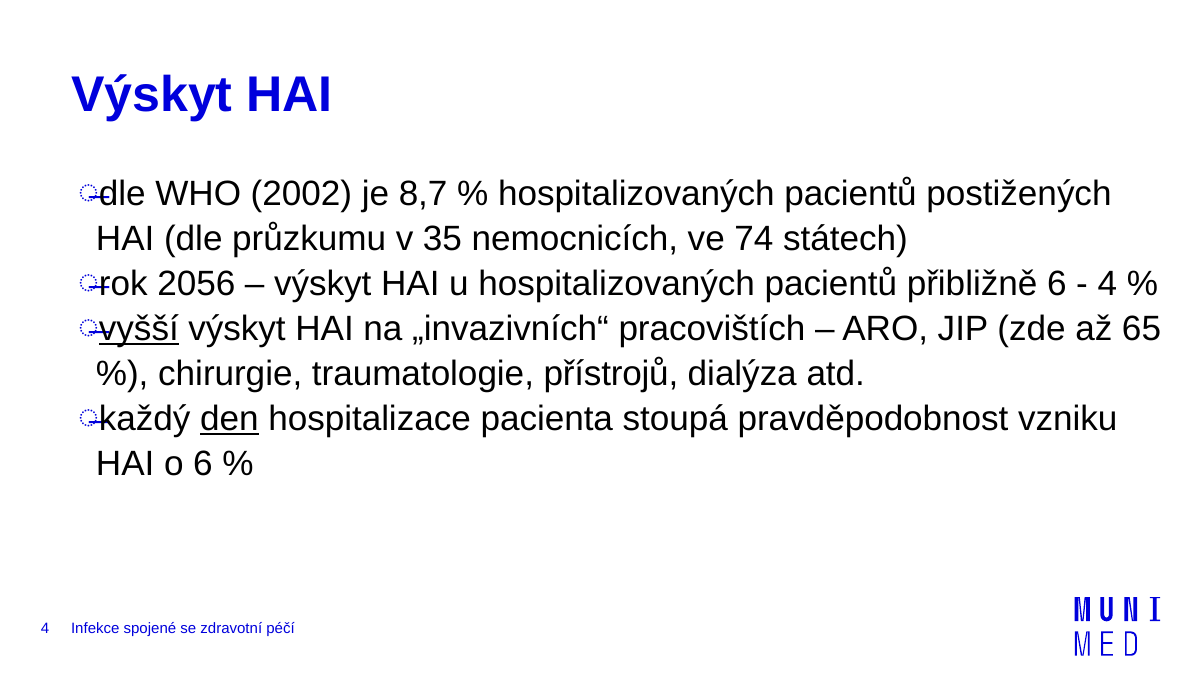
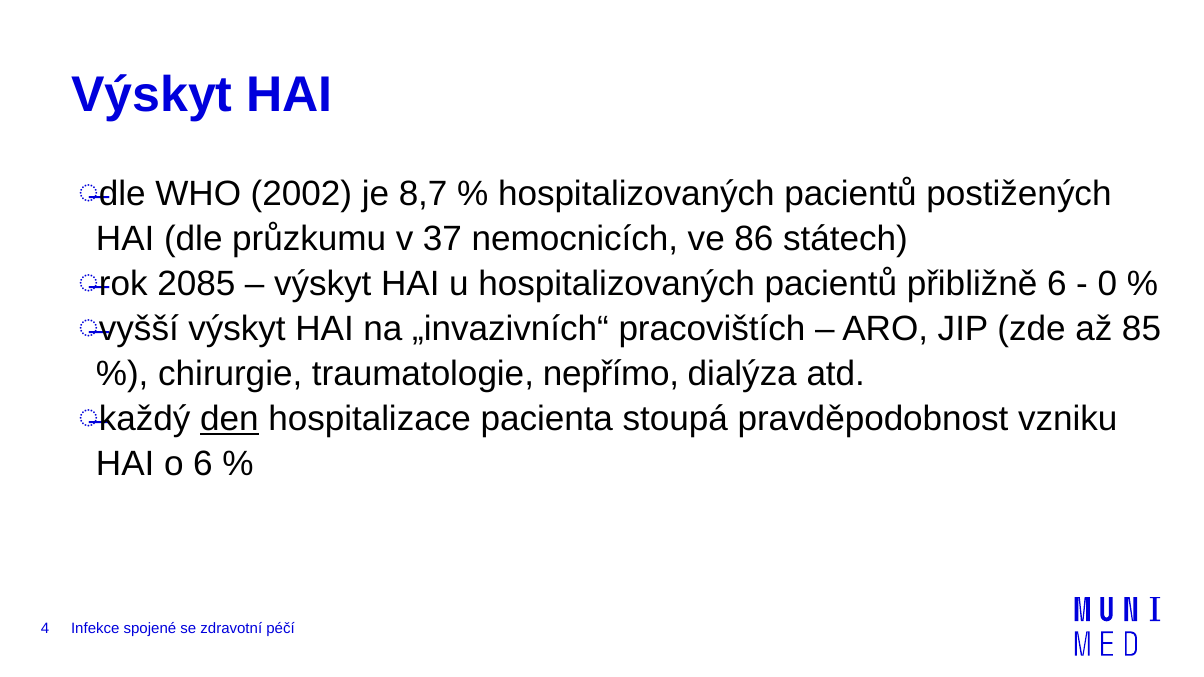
35: 35 -> 37 (442, 239)
74: 74 -> 86 (754, 239)
2056: 2056 -> 2085 (196, 284)
4: 4 -> 0 (1107, 284)
vyšší underline: present -> none (139, 329)
65: 65 -> 85 (1142, 329)
přístrojů: přístrojů -> nepřímo (611, 374)
